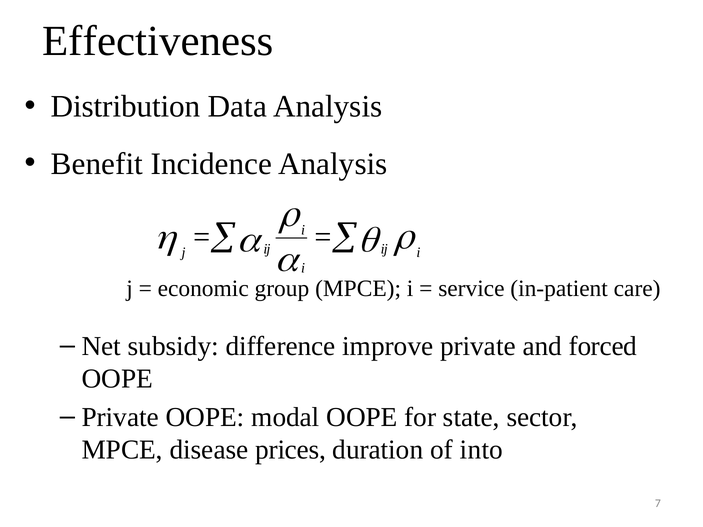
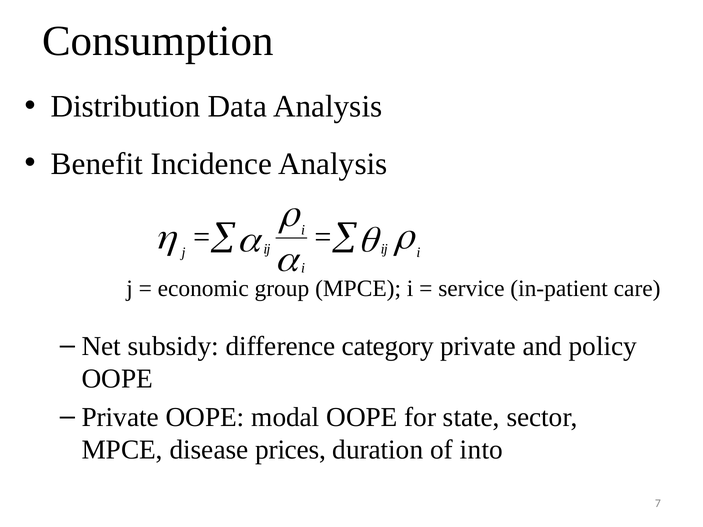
Effectiveness: Effectiveness -> Consumption (158, 41)
improve: improve -> category (388, 346)
forced: forced -> policy (603, 346)
